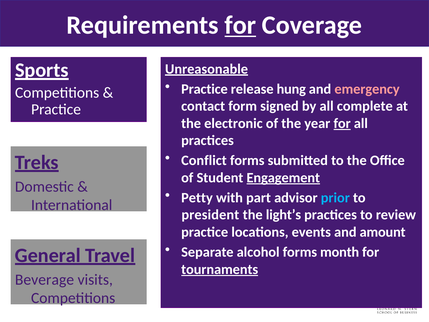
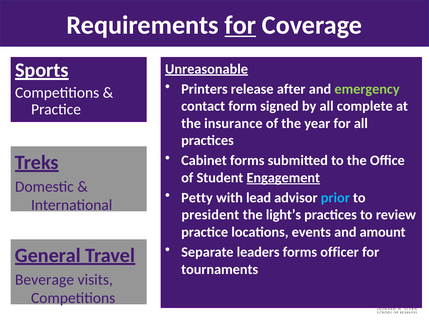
Practice: Practice -> Printers (204, 89)
hung: hung -> after (291, 89)
emergency colour: pink -> light green (367, 89)
electronic: electronic -> insurance (233, 123)
for underline: present -> none (342, 123)
Conflict: Conflict -> Cabinet (204, 160)
part: part -> lead (259, 198)
alcohol: alcohol -> leaders (258, 252)
month: month -> officer (340, 252)
tournaments underline: present -> none (220, 269)
